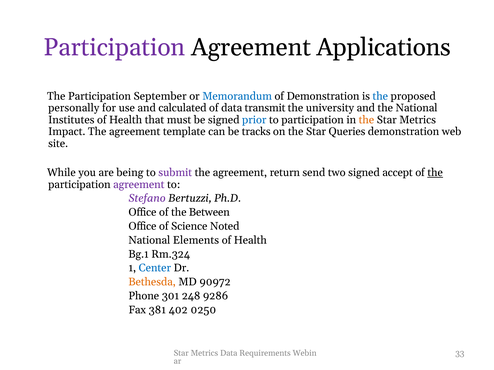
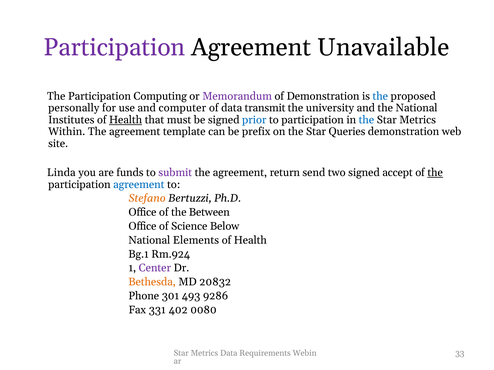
Applications: Applications -> Unavailable (383, 47)
September: September -> Computing (160, 96)
Memorandum colour: blue -> purple (237, 96)
calculated: calculated -> computer (182, 108)
Health underline: none -> present (126, 120)
the colour: orange -> blue (366, 120)
Impact: Impact -> Within (67, 132)
tracks: tracks -> prefix (256, 132)
While: While -> Linda (61, 173)
being: being -> funds (130, 173)
agreement colour: purple -> blue (139, 185)
Stefano colour: purple -> orange (147, 199)
Noted: Noted -> Below (225, 227)
Rm.324: Rm.324 -> Rm.924 (171, 254)
Center colour: blue -> purple (155, 268)
90972: 90972 -> 20832 (215, 282)
248: 248 -> 493 (191, 296)
381: 381 -> 331 (157, 310)
0250: 0250 -> 0080 (203, 310)
